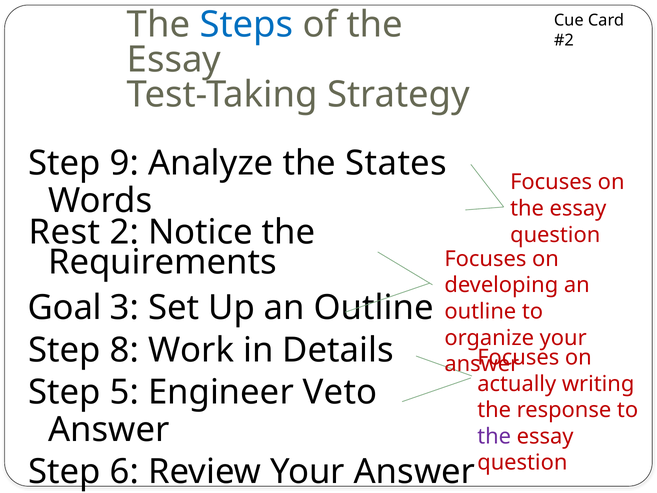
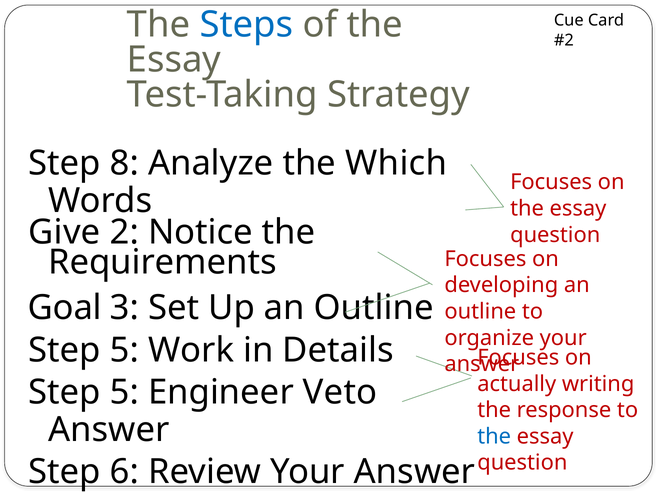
9: 9 -> 8 (124, 163)
States: States -> Which (396, 163)
Rest: Rest -> Give (64, 232)
8: 8 -> 5 (124, 350)
the colour: purple -> blue (494, 436)
